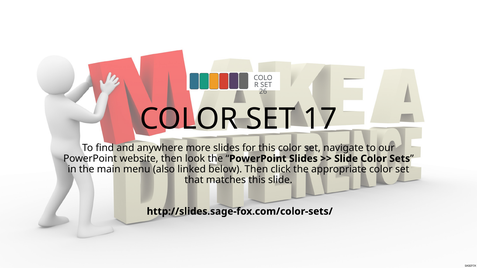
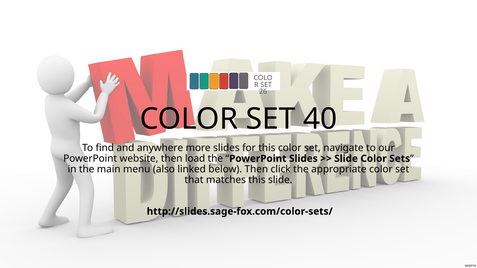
17: 17 -> 40 (320, 119)
look: look -> load (195, 159)
